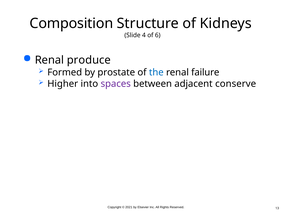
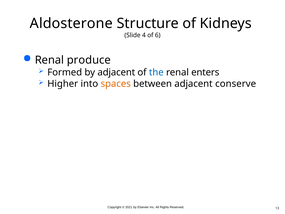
Composition: Composition -> Aldosterone (71, 23)
by prostate: prostate -> adjacent (116, 72)
failure: failure -> enters (205, 72)
spaces colour: purple -> orange (116, 84)
